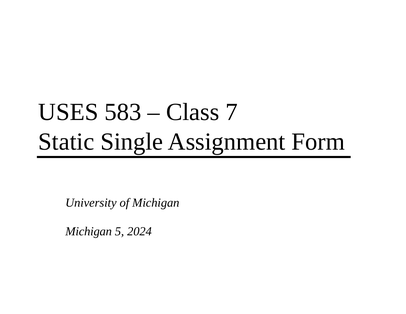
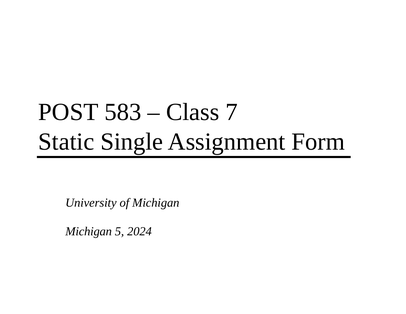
USES: USES -> POST (68, 112)
